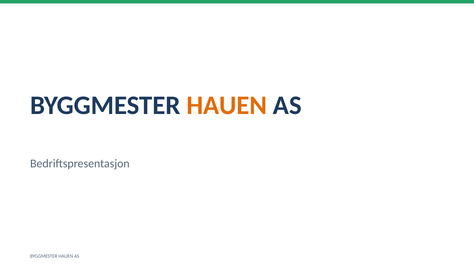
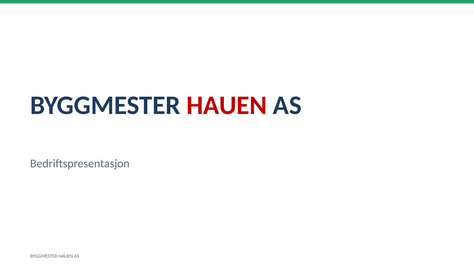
HAUEN colour: orange -> red (227, 105)
